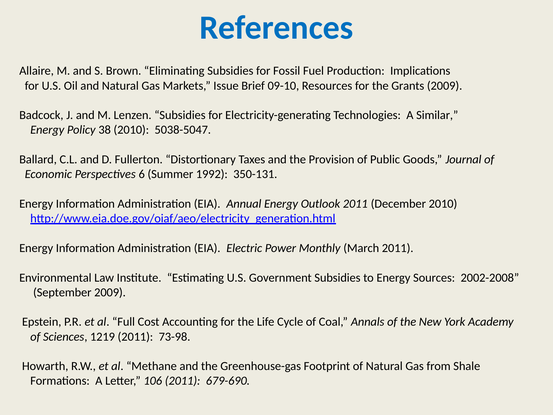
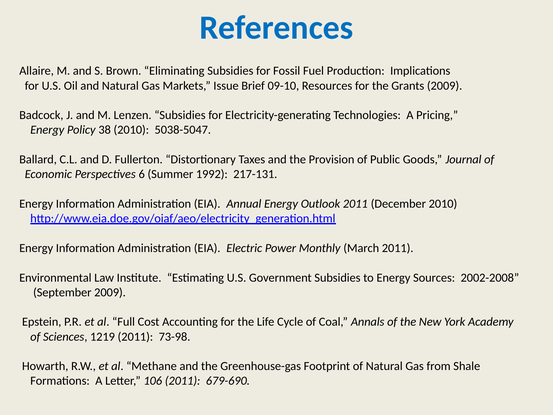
Similar: Similar -> Pricing (437, 115)
350-131: 350-131 -> 217-131 (255, 174)
